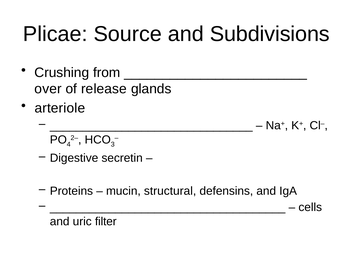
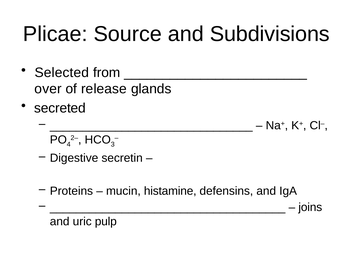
Crushing: Crushing -> Selected (62, 73)
arteriole: arteriole -> secreted (60, 108)
structural: structural -> histamine (170, 191)
cells: cells -> joins (310, 208)
filter: filter -> pulp (106, 222)
